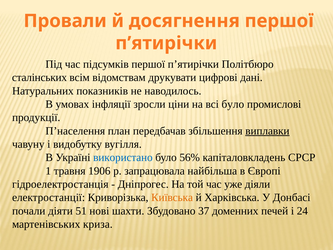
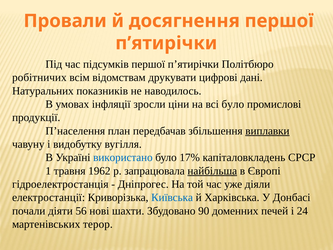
сталінських: сталінських -> робітничих (39, 77)
56%: 56% -> 17% (190, 157)
1906: 1906 -> 1962 (99, 171)
найбільша underline: none -> present (212, 171)
Київська colour: orange -> blue (172, 197)
51: 51 -> 56 (81, 211)
37: 37 -> 90 (204, 211)
криза: криза -> терор (98, 224)
